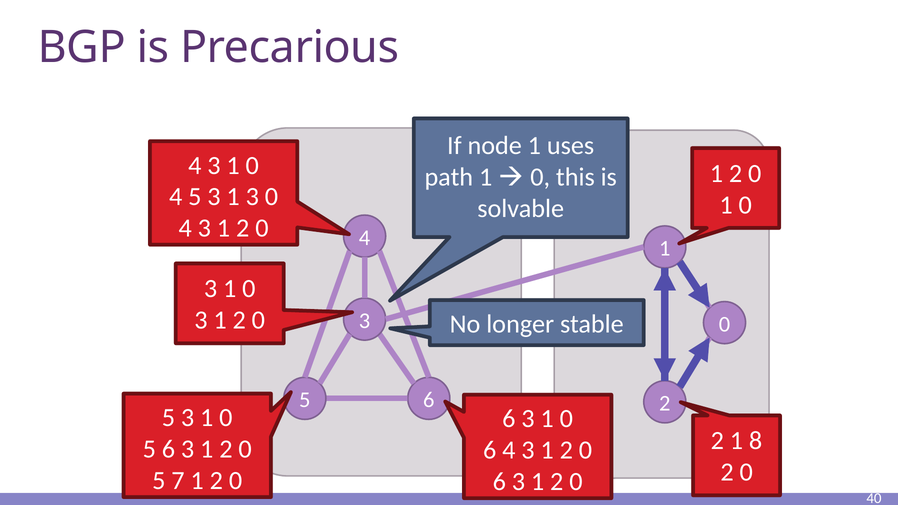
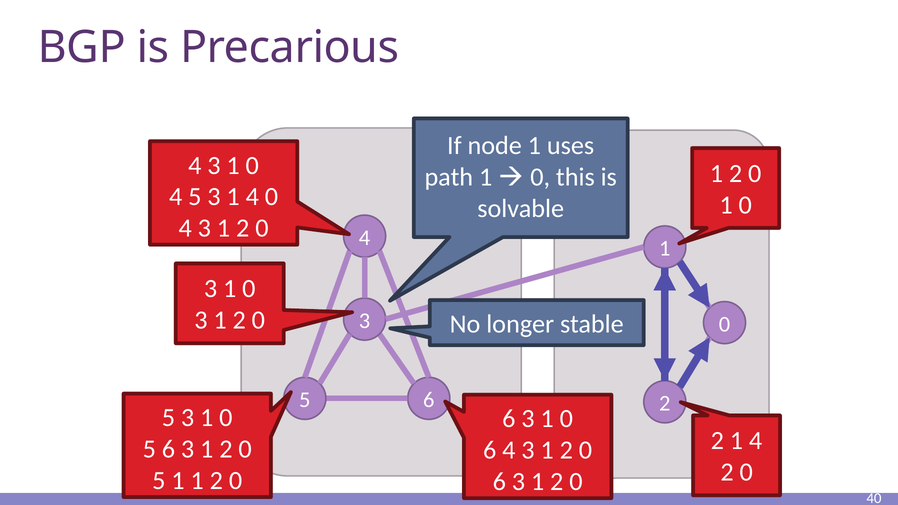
3 1 3: 3 -> 4 (252, 197)
2 1 8: 8 -> 4 (756, 441)
5 7: 7 -> 1 (178, 481)
